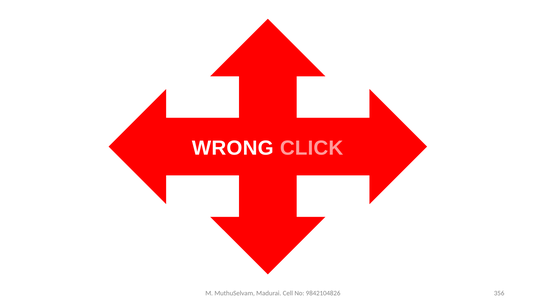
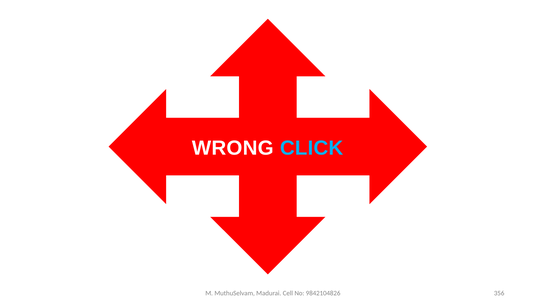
CLICK colour: pink -> light blue (312, 148)
